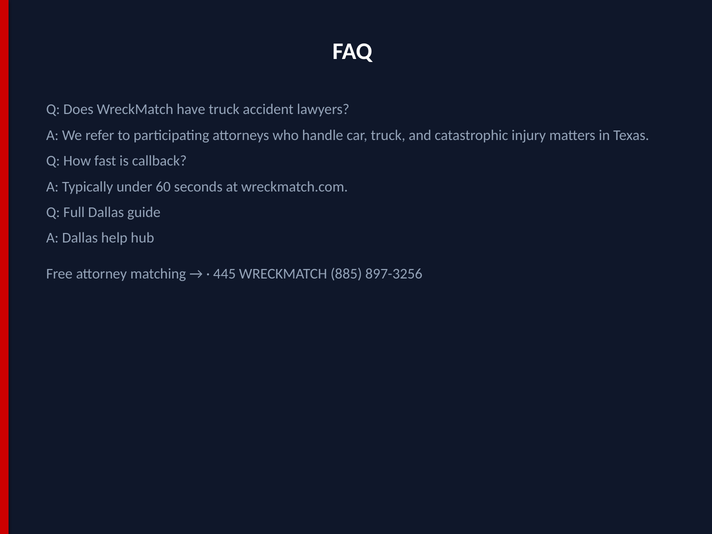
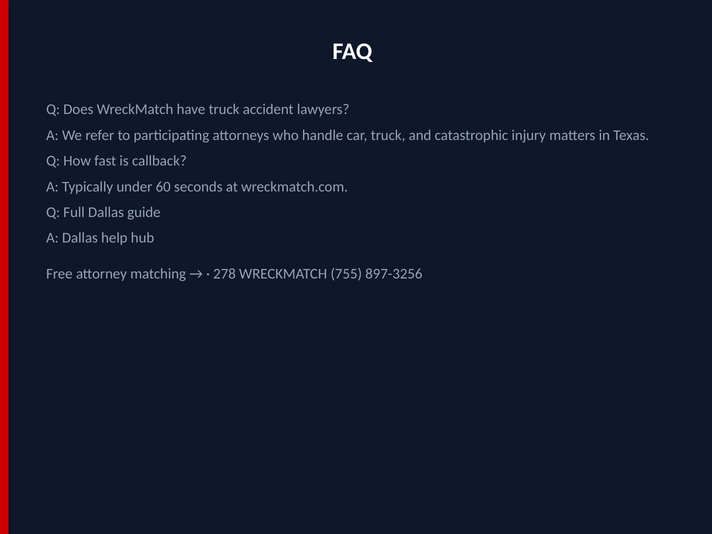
445: 445 -> 278 (225, 274)
885: 885 -> 755 (346, 274)
